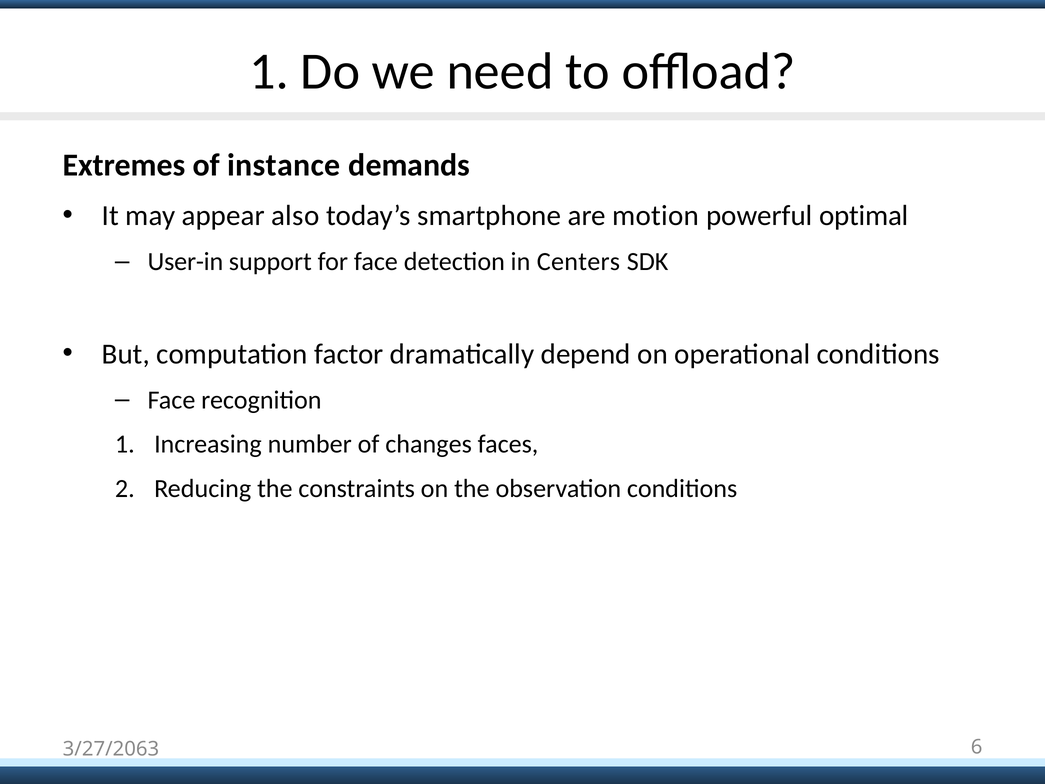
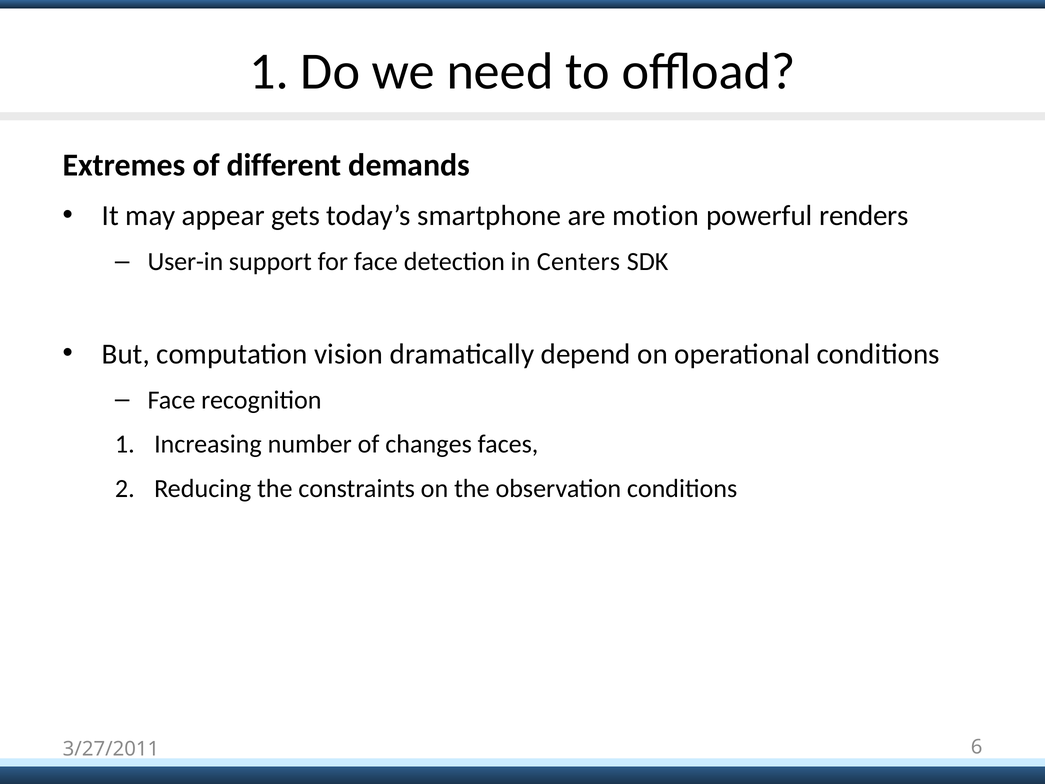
instance: instance -> different (284, 165)
also: also -> gets (296, 216)
optimal: optimal -> renders (864, 216)
factor: factor -> vision (349, 354)
3/27/2063: 3/27/2063 -> 3/27/2011 (111, 749)
